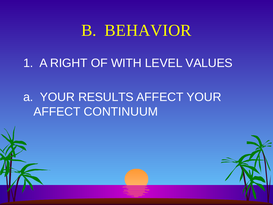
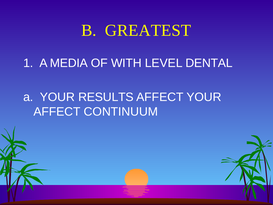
BEHAVIOR: BEHAVIOR -> GREATEST (148, 30)
RIGHT: RIGHT -> MEDIA (69, 63)
VALUES: VALUES -> DENTAL (209, 63)
